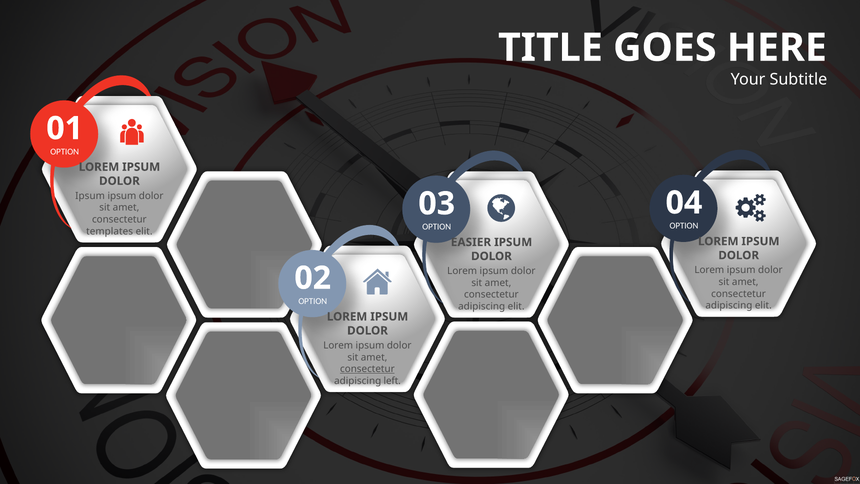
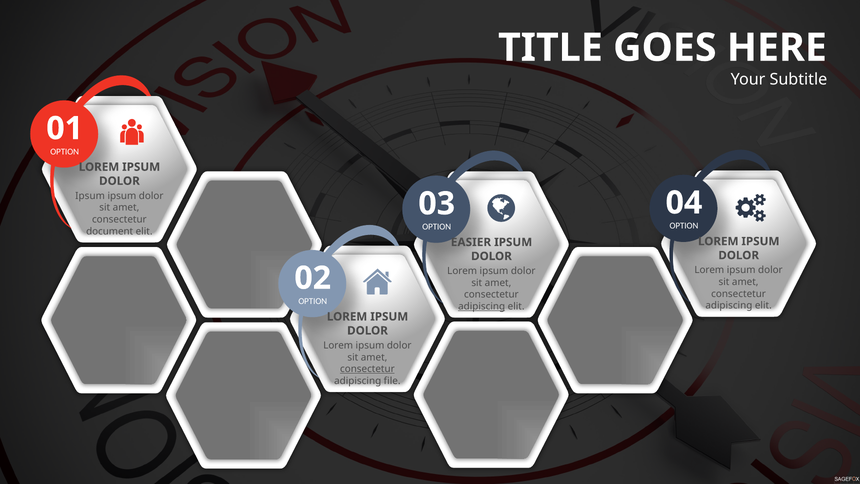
templates: templates -> document (110, 231)
adipiscing underline: none -> present (482, 306)
left: left -> file (392, 381)
